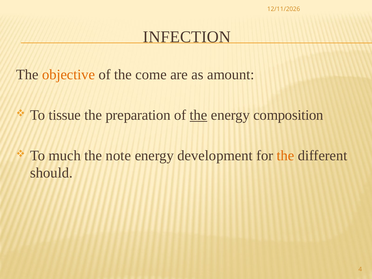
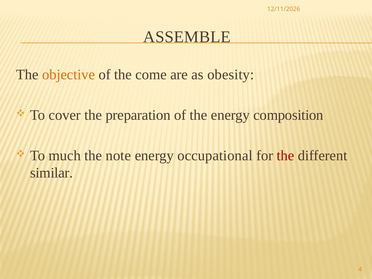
INFECTION: INFECTION -> ASSEMBLE (187, 37)
amount: amount -> obesity (231, 75)
tissue: tissue -> cover (65, 115)
the underline: present -> none (198, 115)
development: development -> occupational (215, 156)
the colour: orange -> red (286, 156)
should: should -> similar (52, 173)
